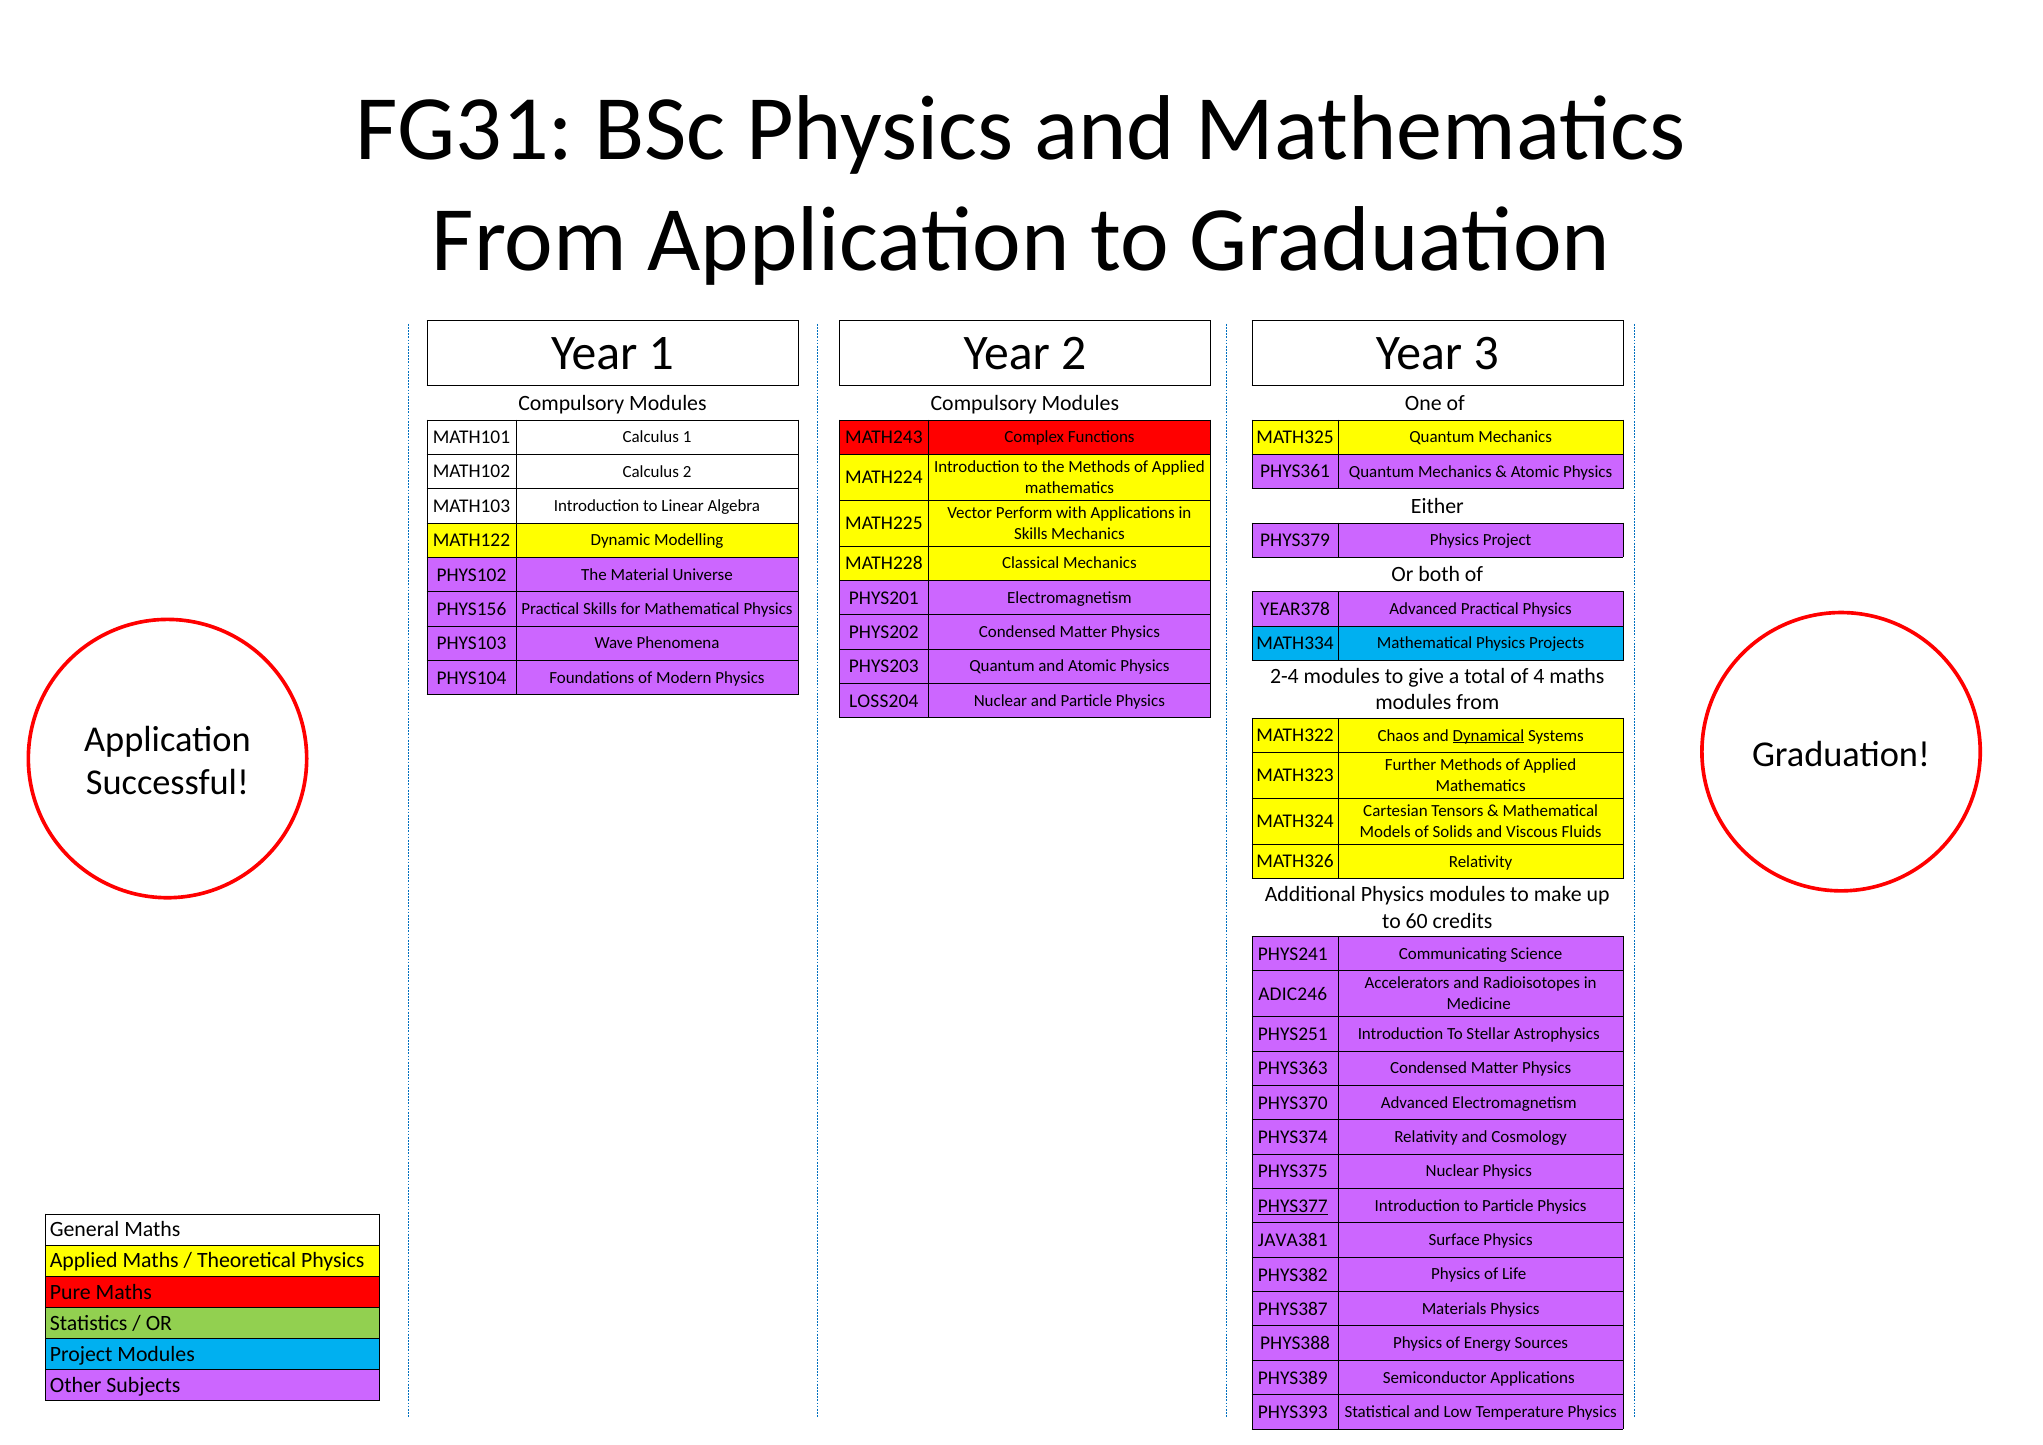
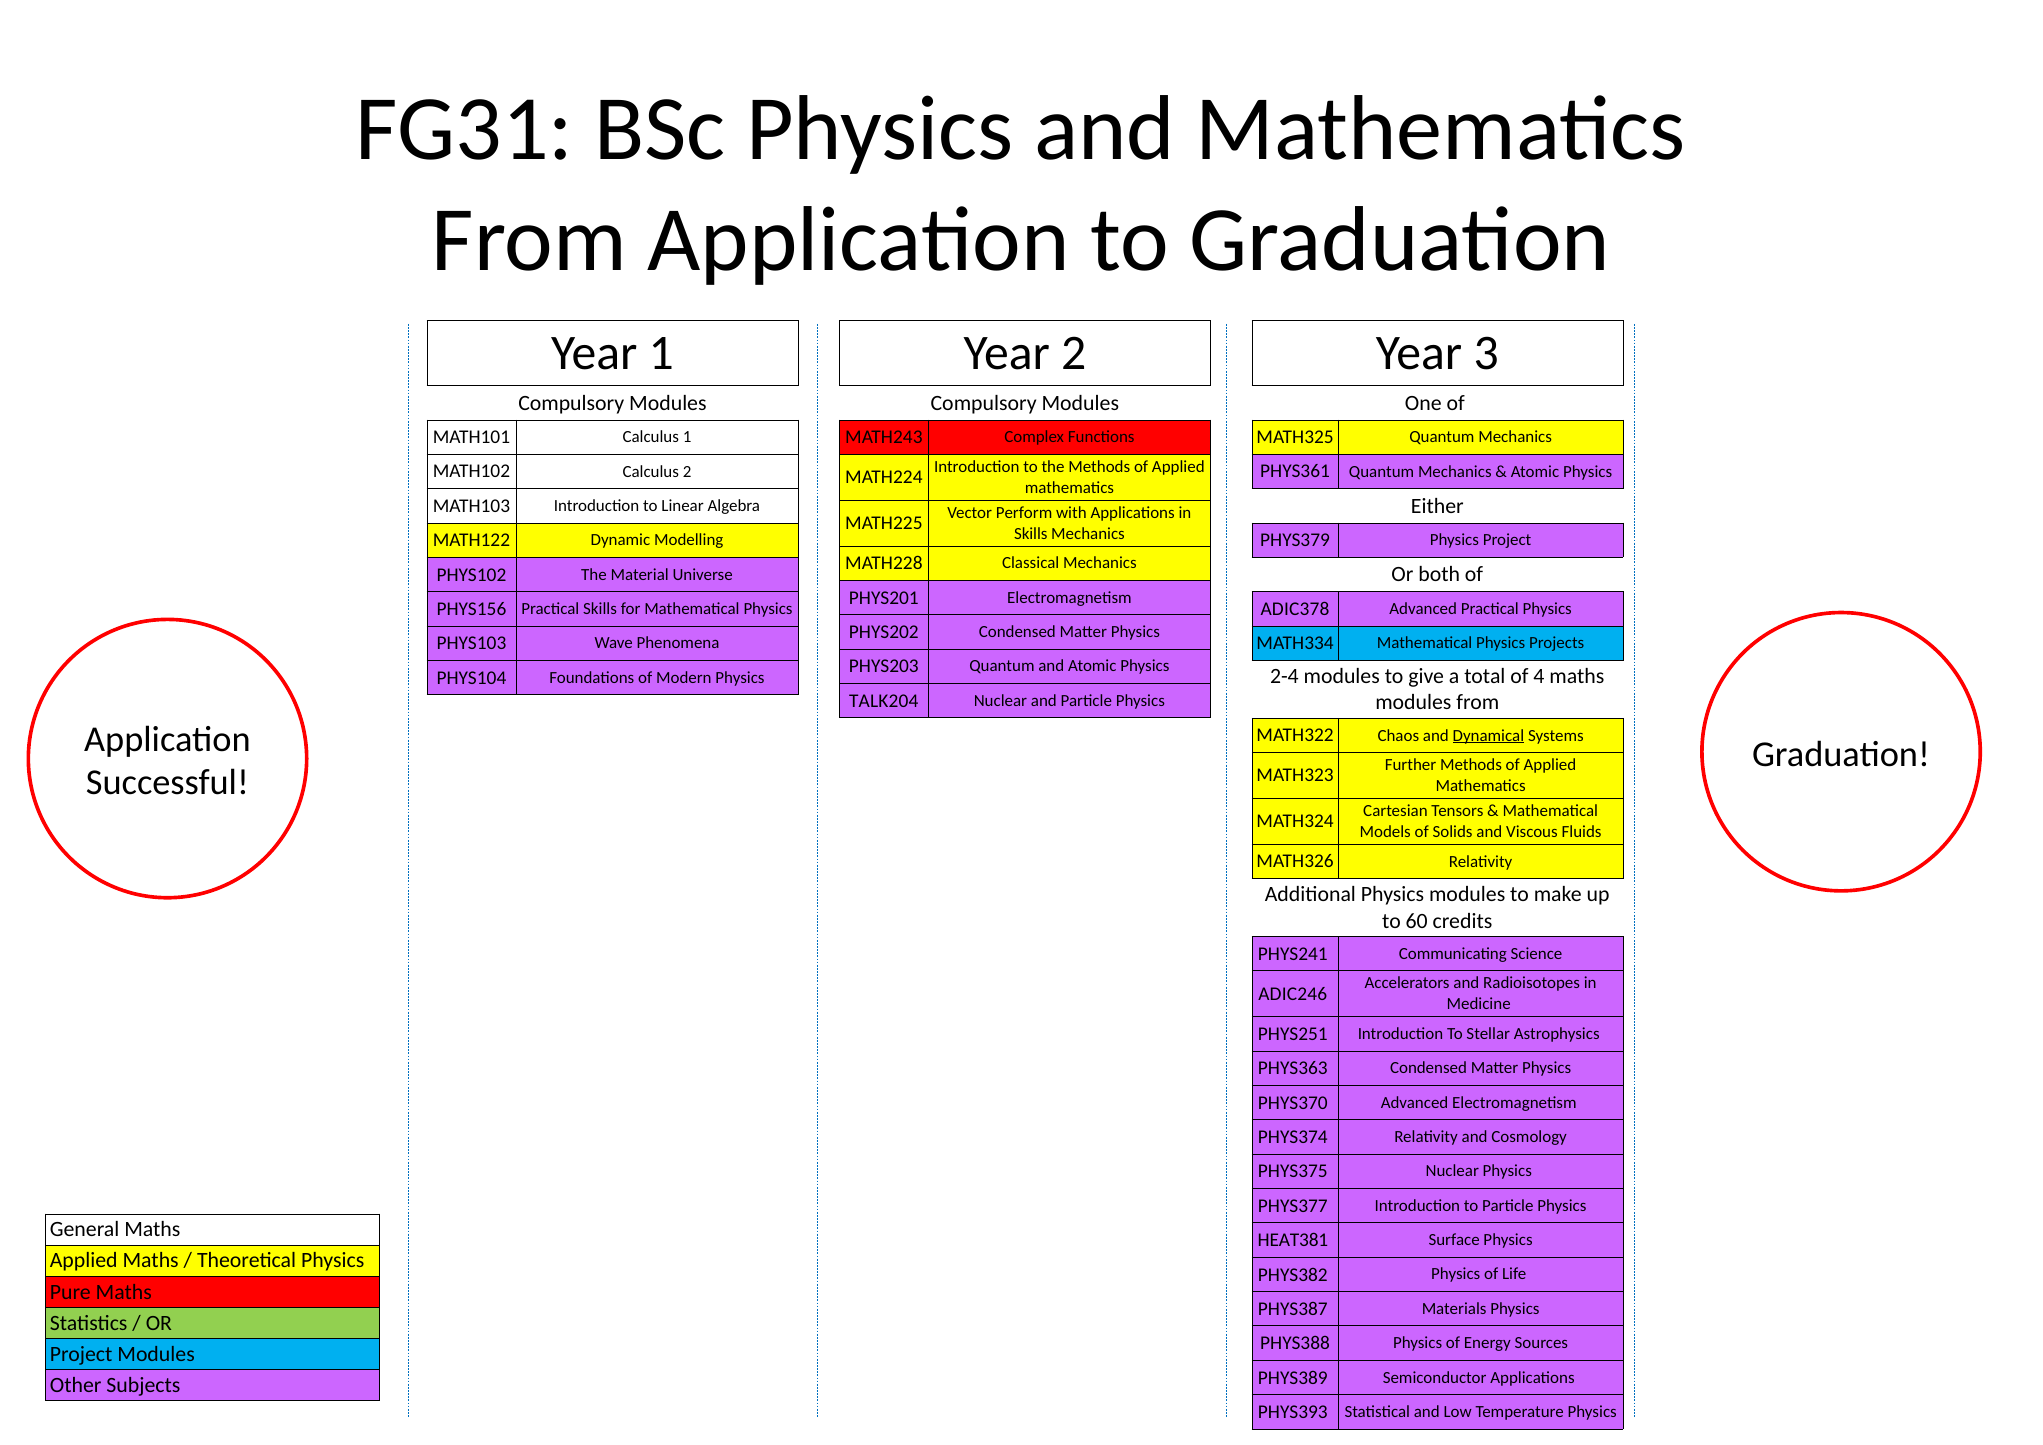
YEAR378: YEAR378 -> ADIC378 (1295, 609)
LOSS204: LOSS204 -> TALK204 (884, 701)
PHYS377 underline: present -> none (1293, 1206)
JAVA381: JAVA381 -> HEAT381 (1293, 1240)
